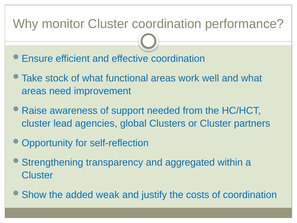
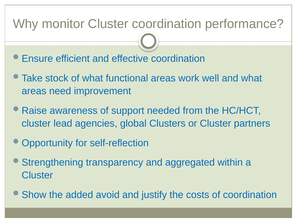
weak: weak -> avoid (108, 195)
